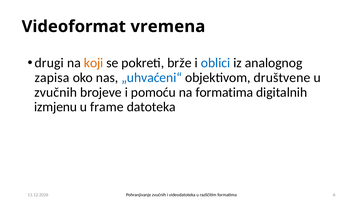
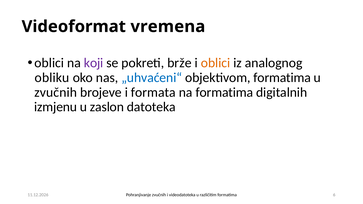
drugi: drugi -> oblici (49, 63)
koji colour: orange -> purple (94, 63)
oblici colour: blue -> orange (216, 63)
zapisa: zapisa -> obliku (52, 78)
objektivom društvene: društvene -> formatima (282, 78)
pomoću: pomoću -> formata (153, 92)
frame: frame -> zaslon (107, 107)
